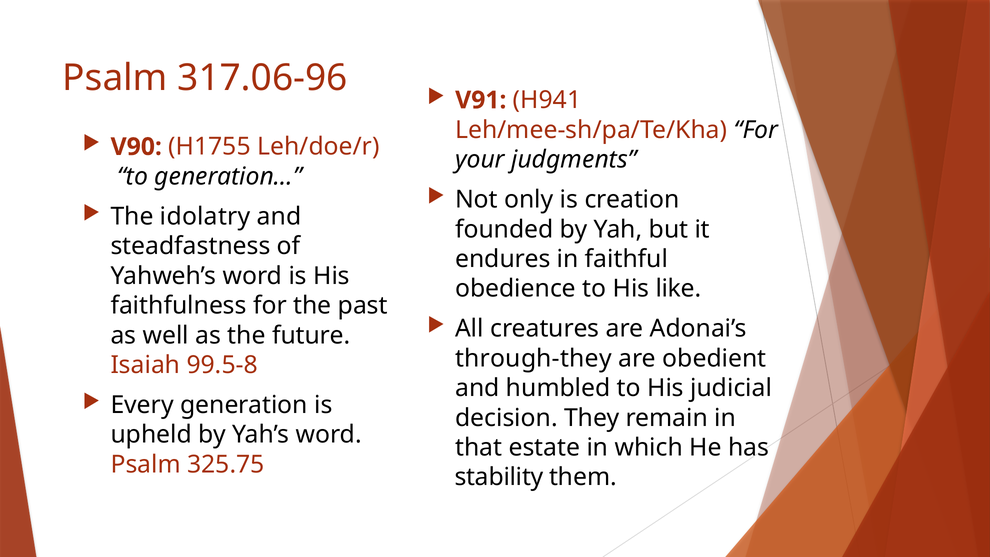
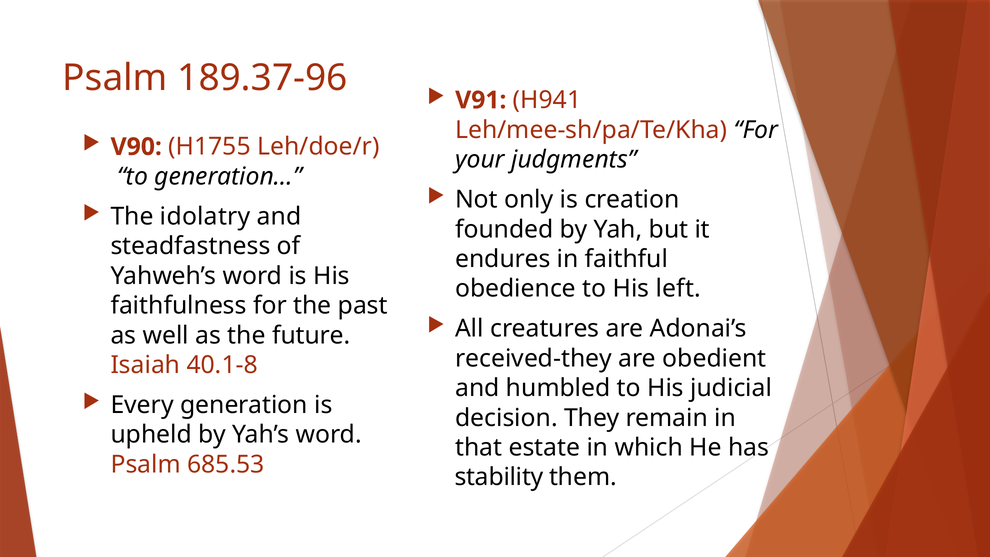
317.06-96: 317.06-96 -> 189.37-96 (262, 78)
like: like -> left (678, 289)
through-they: through-they -> received-they (534, 358)
99.5-8: 99.5-8 -> 40.1-8 (222, 365)
325.75: 325.75 -> 685.53 (226, 464)
